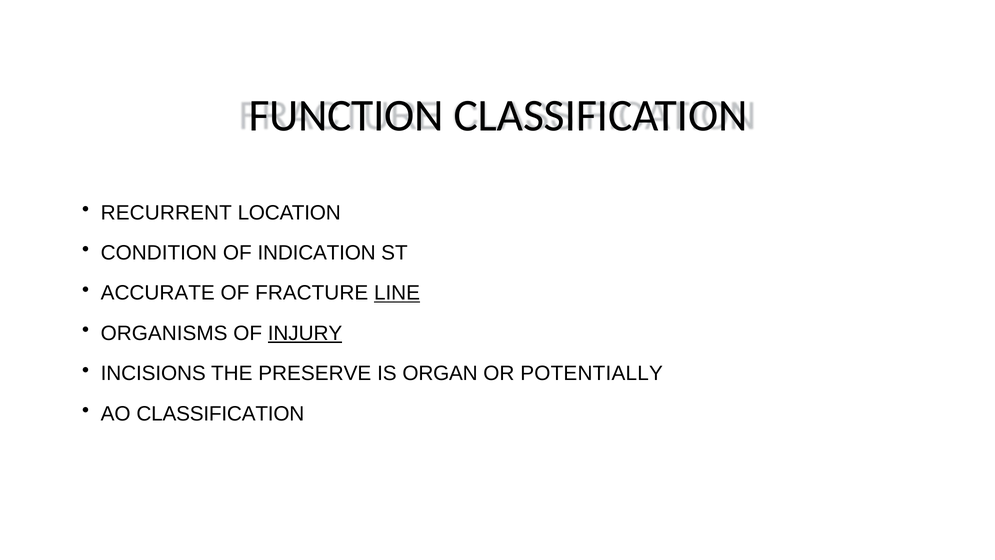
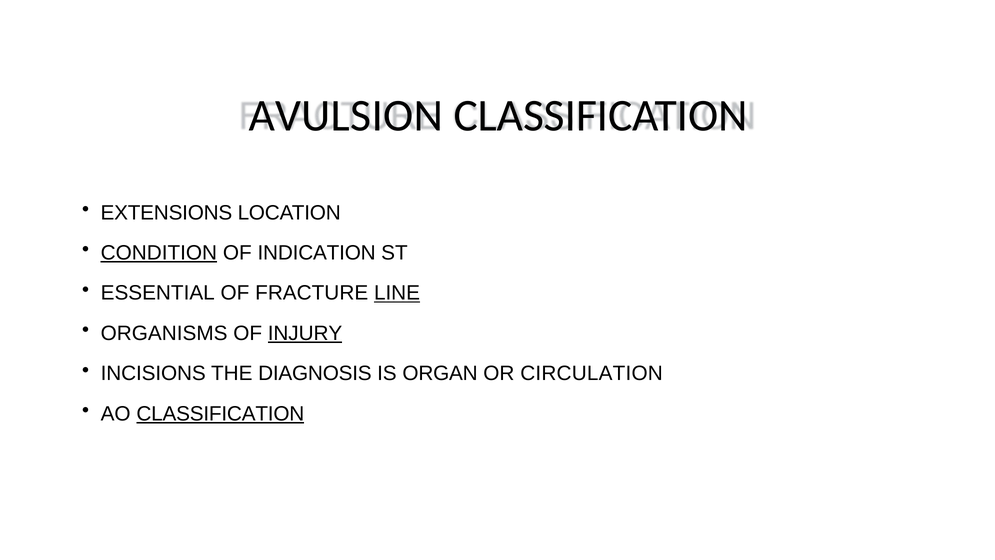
FUNCTION: FUNCTION -> AVULSION (346, 116)
RECURRENT: RECURRENT -> EXTENSIONS (166, 213)
CONDITION underline: none -> present (159, 253)
ACCURATE: ACCURATE -> ESSENTIAL (158, 293)
PRESERVE: PRESERVE -> DIAGNOSIS (315, 373)
POTENTIALLY: POTENTIALLY -> CIRCULATION (592, 373)
CLASSIFICATION underline: none -> present (220, 414)
